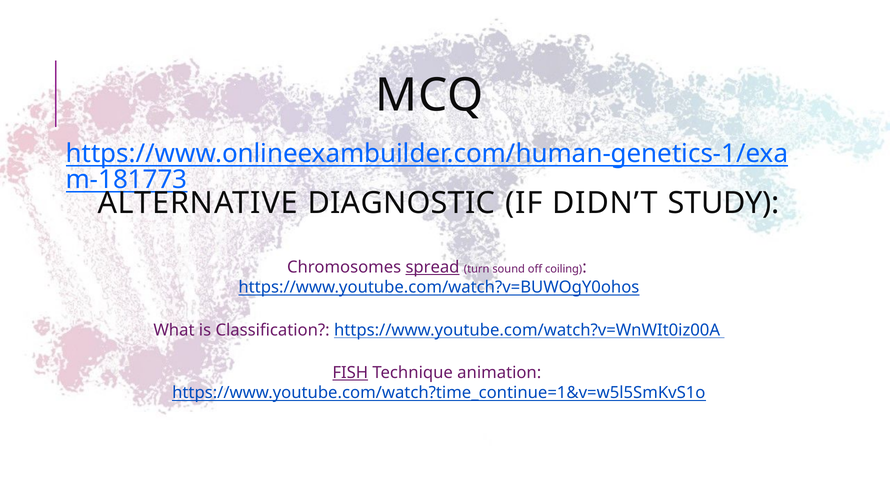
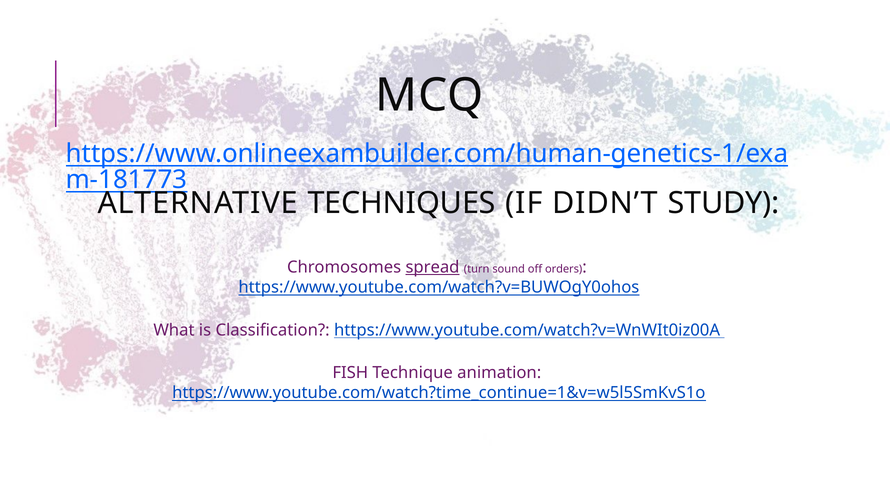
DIAGNOSTIC: DIAGNOSTIC -> TECHNIQUES (402, 203)
coiling: coiling -> orders (564, 269)
FISH underline: present -> none (350, 373)
